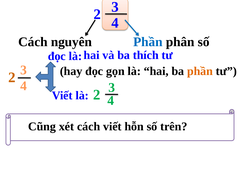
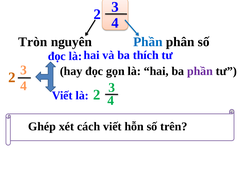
Cách: Cách -> Tròn (33, 42)
phần colour: orange -> purple (200, 71)
Cũng: Cũng -> Ghép (42, 126)
